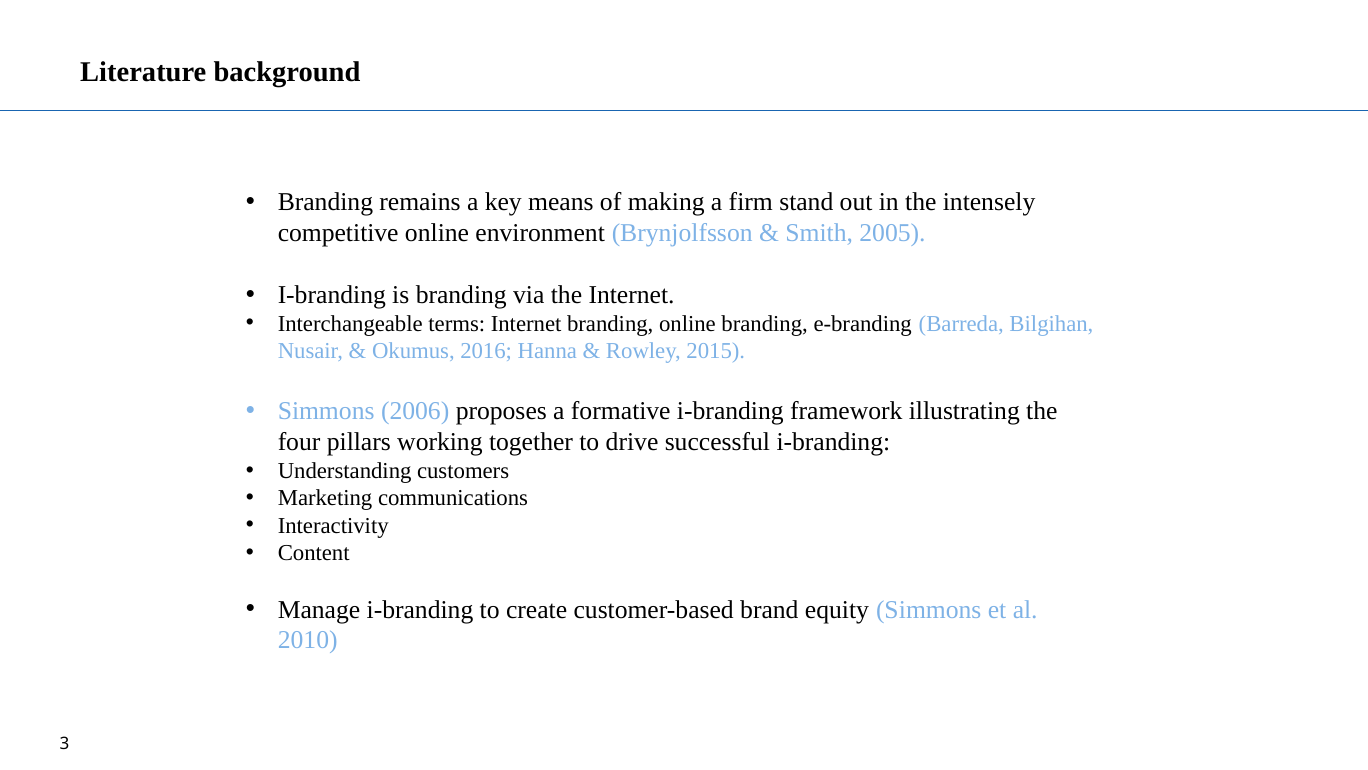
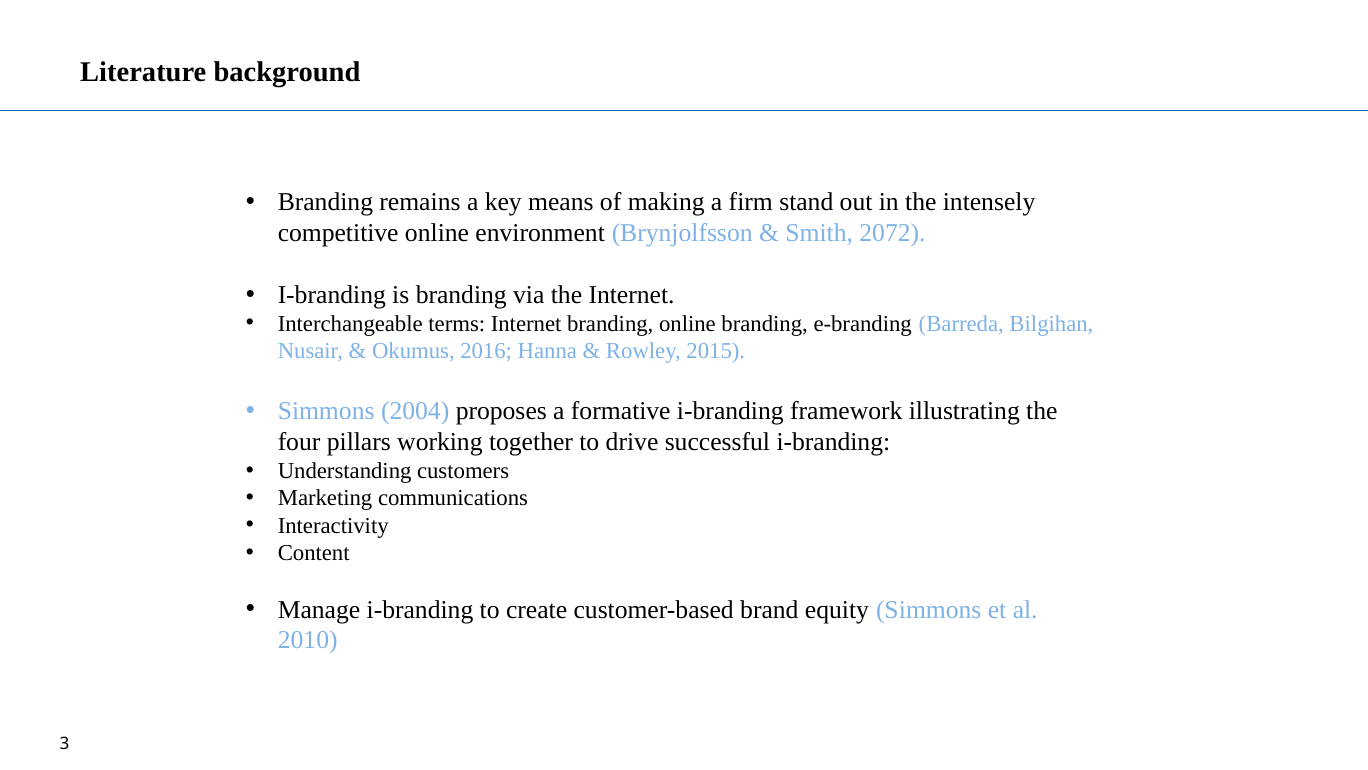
2005: 2005 -> 2072 (893, 233)
2006: 2006 -> 2004 (415, 411)
